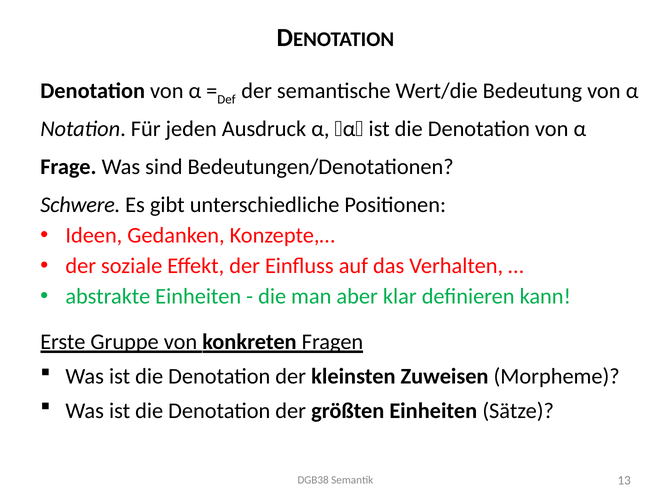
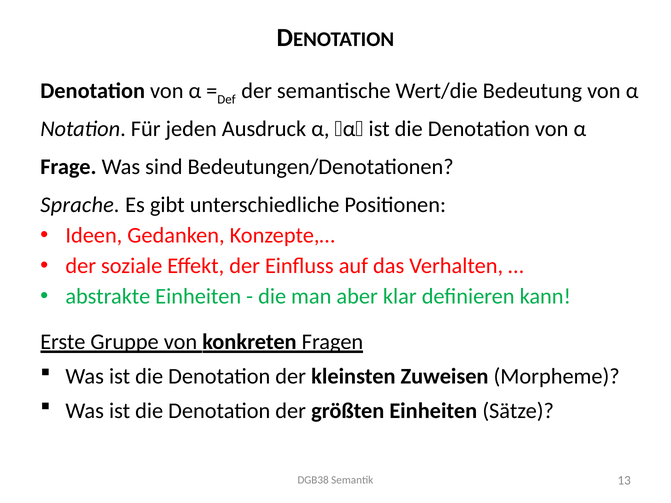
Schwere: Schwere -> Sprache (80, 205)
